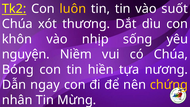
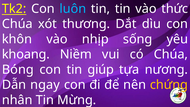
luôn colour: yellow -> light blue (73, 9)
suốt: suốt -> thức (175, 9)
nguyện: nguyện -> khoang (26, 54)
hiền: hiền -> giúp (101, 70)
